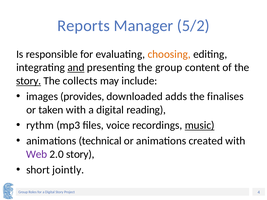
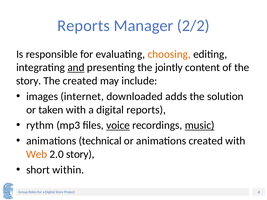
5/2: 5/2 -> 2/2 (193, 26)
the group: group -> jointly (169, 68)
story underline: present -> none (29, 81)
The collects: collects -> created (80, 81)
provides: provides -> internet (82, 97)
finalises: finalises -> solution (225, 97)
digital reading: reading -> reports (146, 110)
voice underline: none -> present (118, 125)
Web colour: purple -> orange (37, 154)
jointly: jointly -> within (68, 170)
